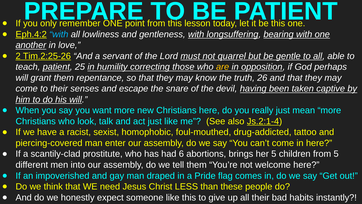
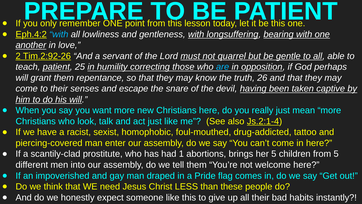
Tim.2:25-26: Tim.2:25-26 -> Tim.2:92-26 (47, 56)
are colour: yellow -> light blue (223, 67)
6: 6 -> 1 (181, 154)
